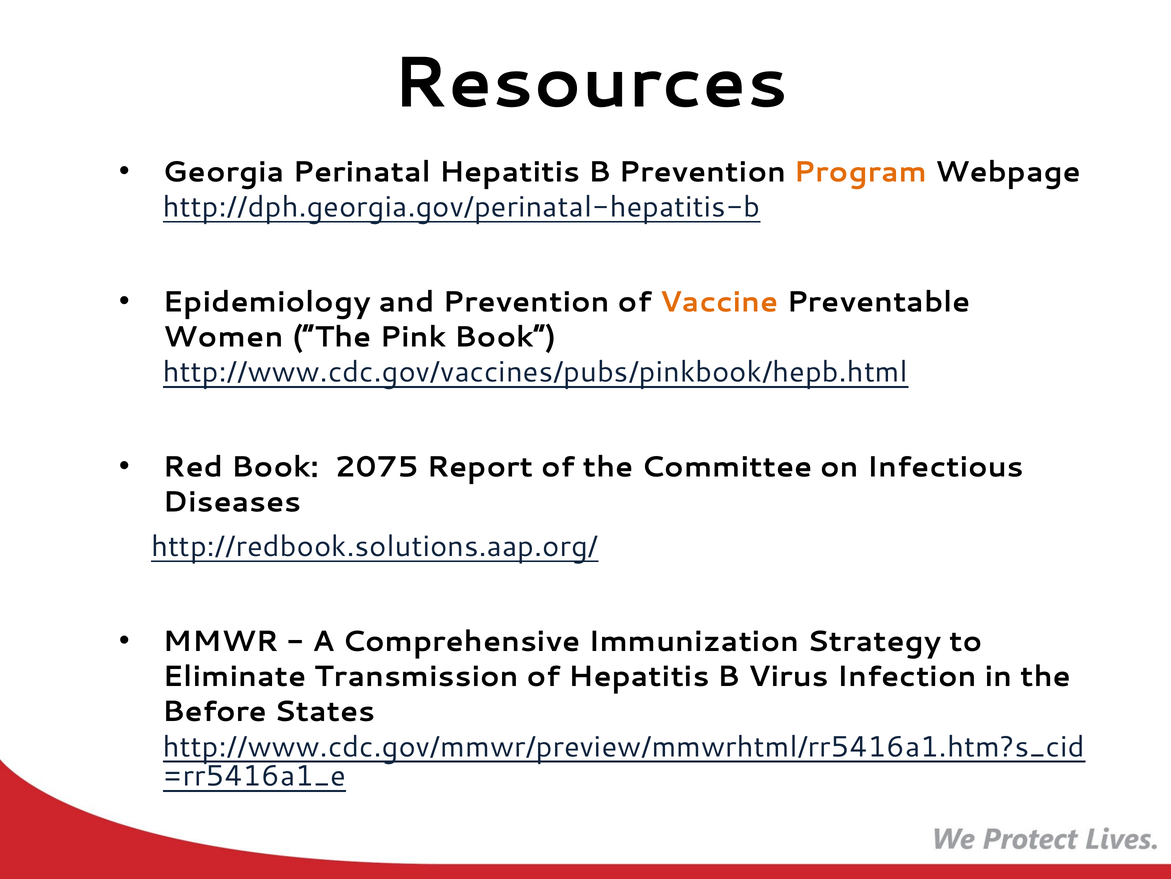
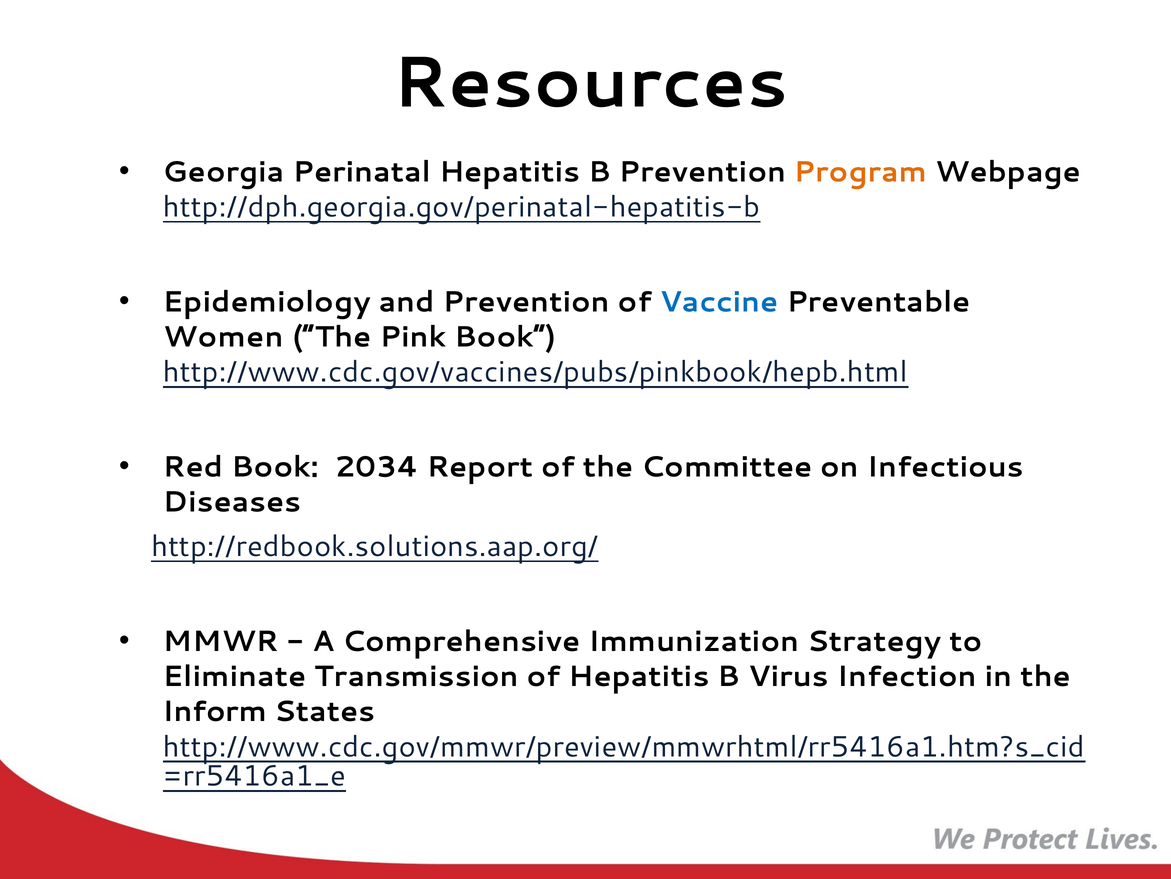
Vaccine colour: orange -> blue (719, 302)
2075: 2075 -> 2034 (377, 467)
Before: Before -> Inform (215, 711)
